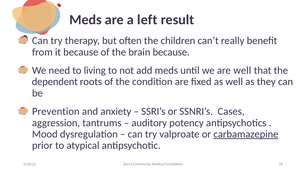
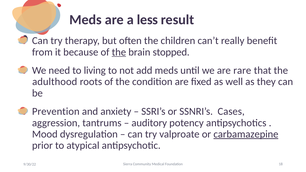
left: left -> less (147, 20)
the underline: none -> present (119, 52)
brain because: because -> stopped (171, 52)
are well: well -> rare (242, 70)
dependent: dependent -> adulthood (55, 82)
